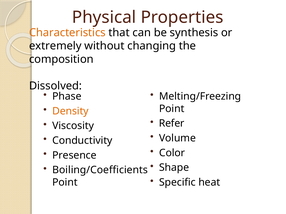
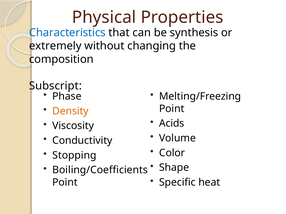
Characteristics colour: orange -> blue (67, 33)
Dissolved: Dissolved -> Subscript (55, 86)
Refer: Refer -> Acids (172, 124)
Presence: Presence -> Stopping (74, 156)
